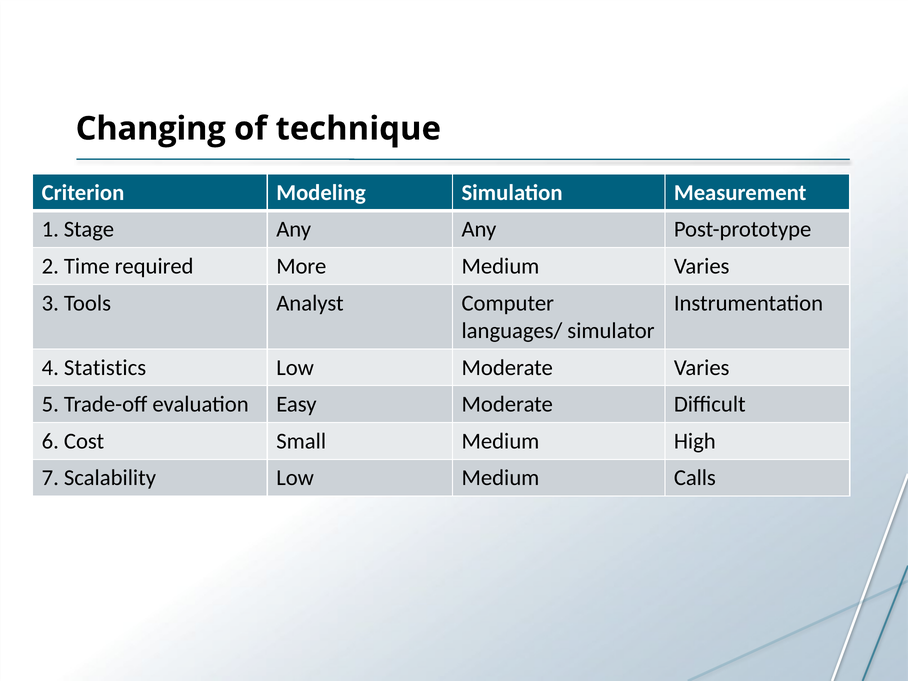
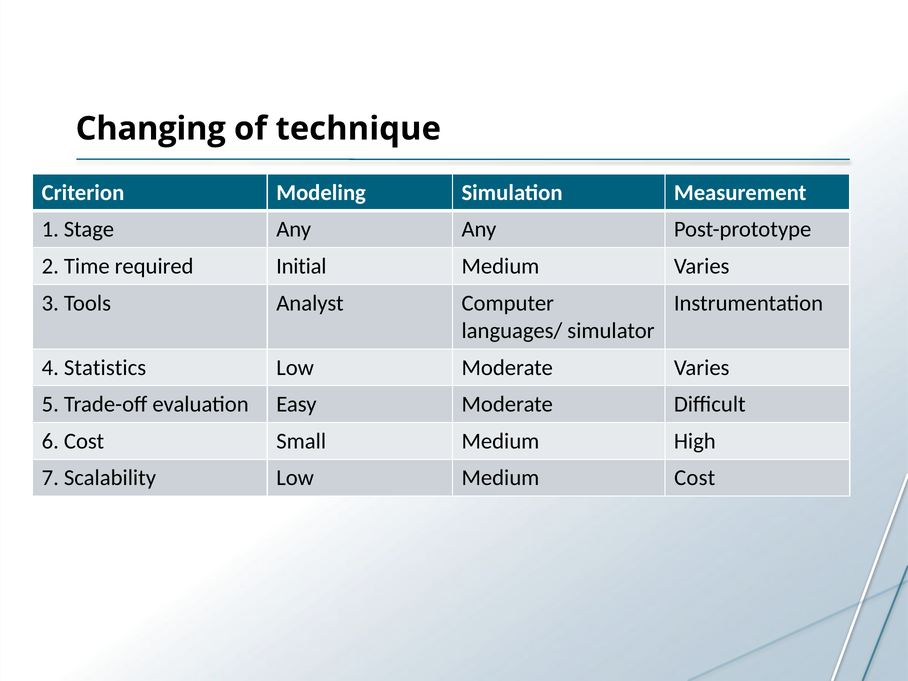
More: More -> Initial (301, 266)
Medium Calls: Calls -> Cost (695, 478)
